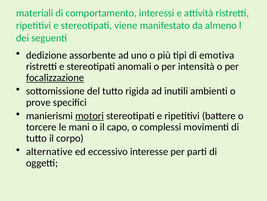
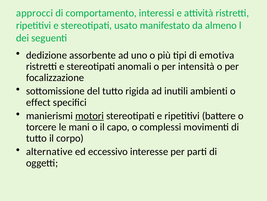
materiali: materiali -> approcci (35, 13)
viene: viene -> usato (126, 25)
focalizzazione underline: present -> none (55, 77)
prove: prove -> effect (38, 102)
